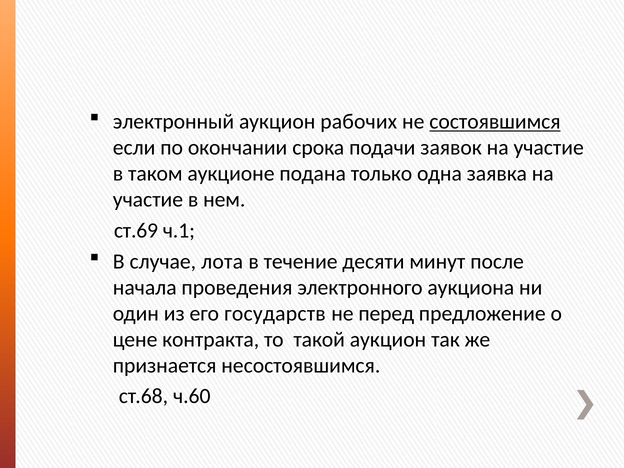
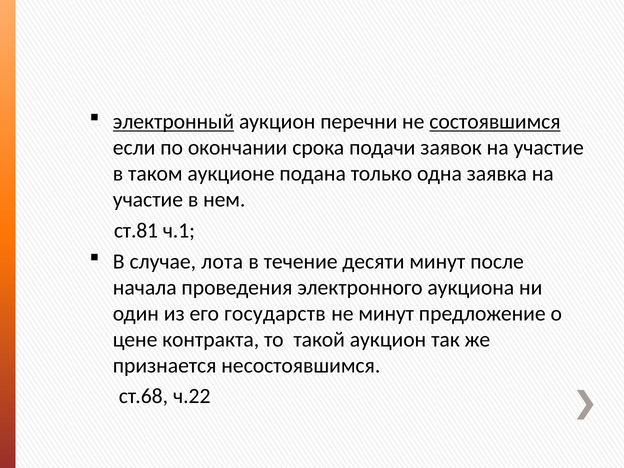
электронный underline: none -> present (174, 122)
рабочих: рабочих -> перечни (359, 122)
ст.69: ст.69 -> ст.81 (136, 231)
не перед: перед -> минут (386, 313)
ч.60: ч.60 -> ч.22 (192, 396)
